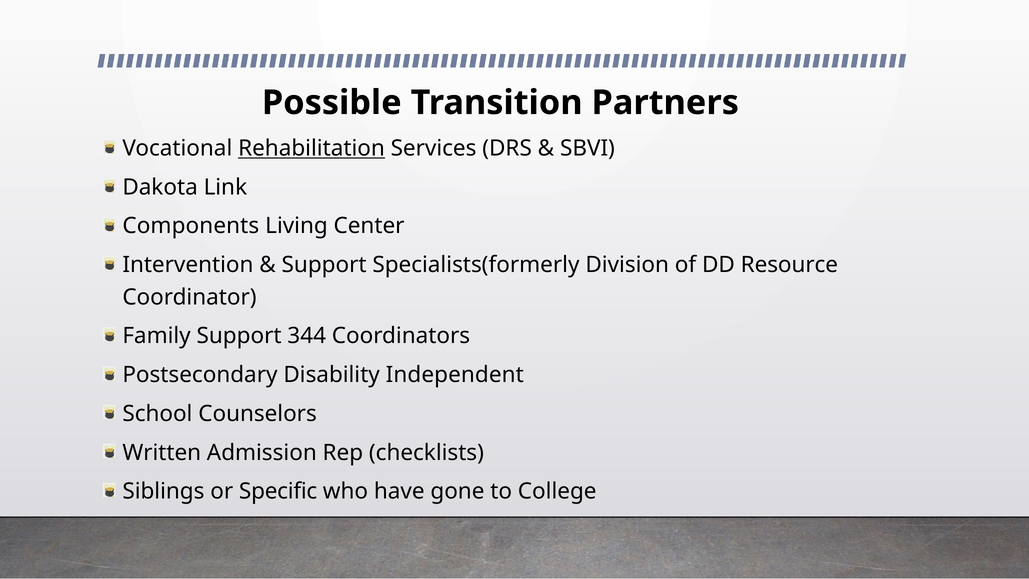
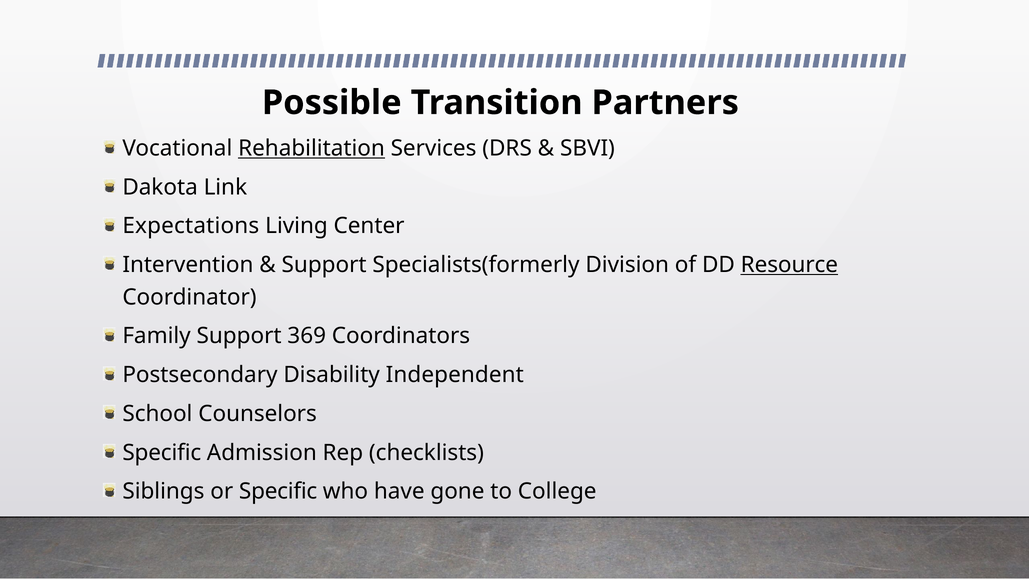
Components: Components -> Expectations (191, 226)
Resource underline: none -> present (789, 265)
344: 344 -> 369 (307, 336)
Written: Written -> Specific (162, 452)
